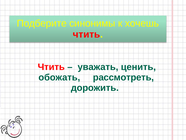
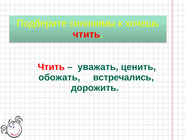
рассмотреть: рассмотреть -> встречались (123, 77)
